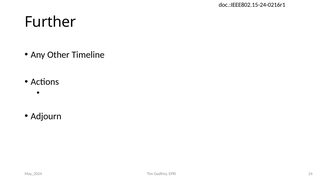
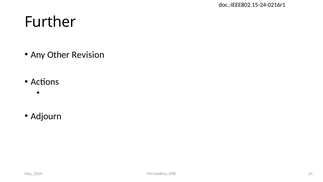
Timeline: Timeline -> Revision (88, 55)
